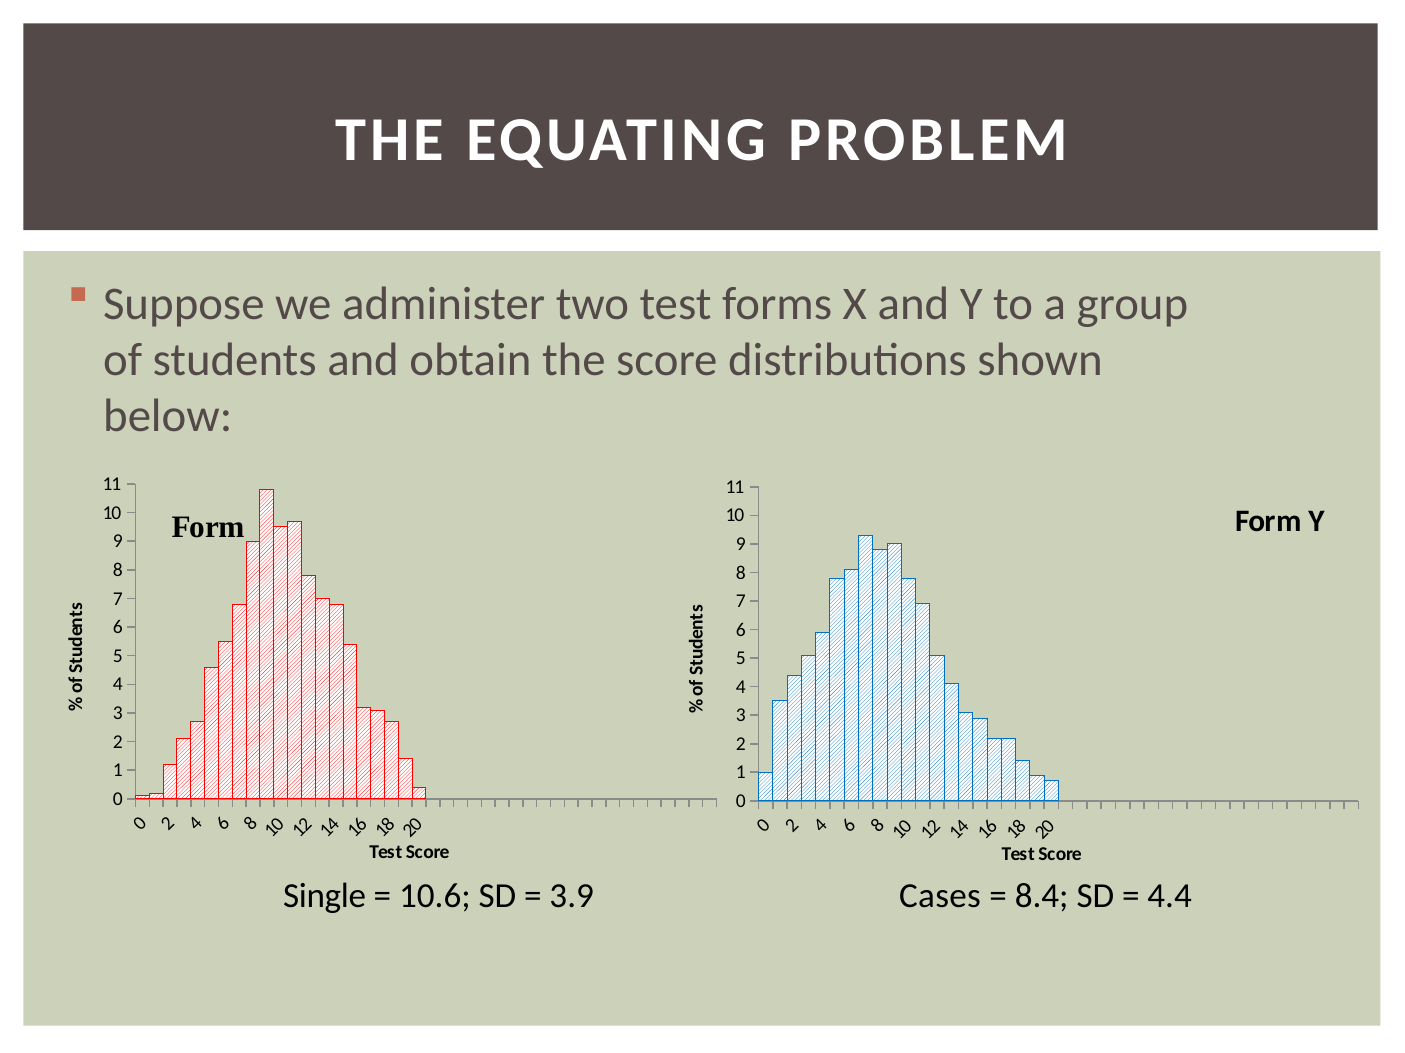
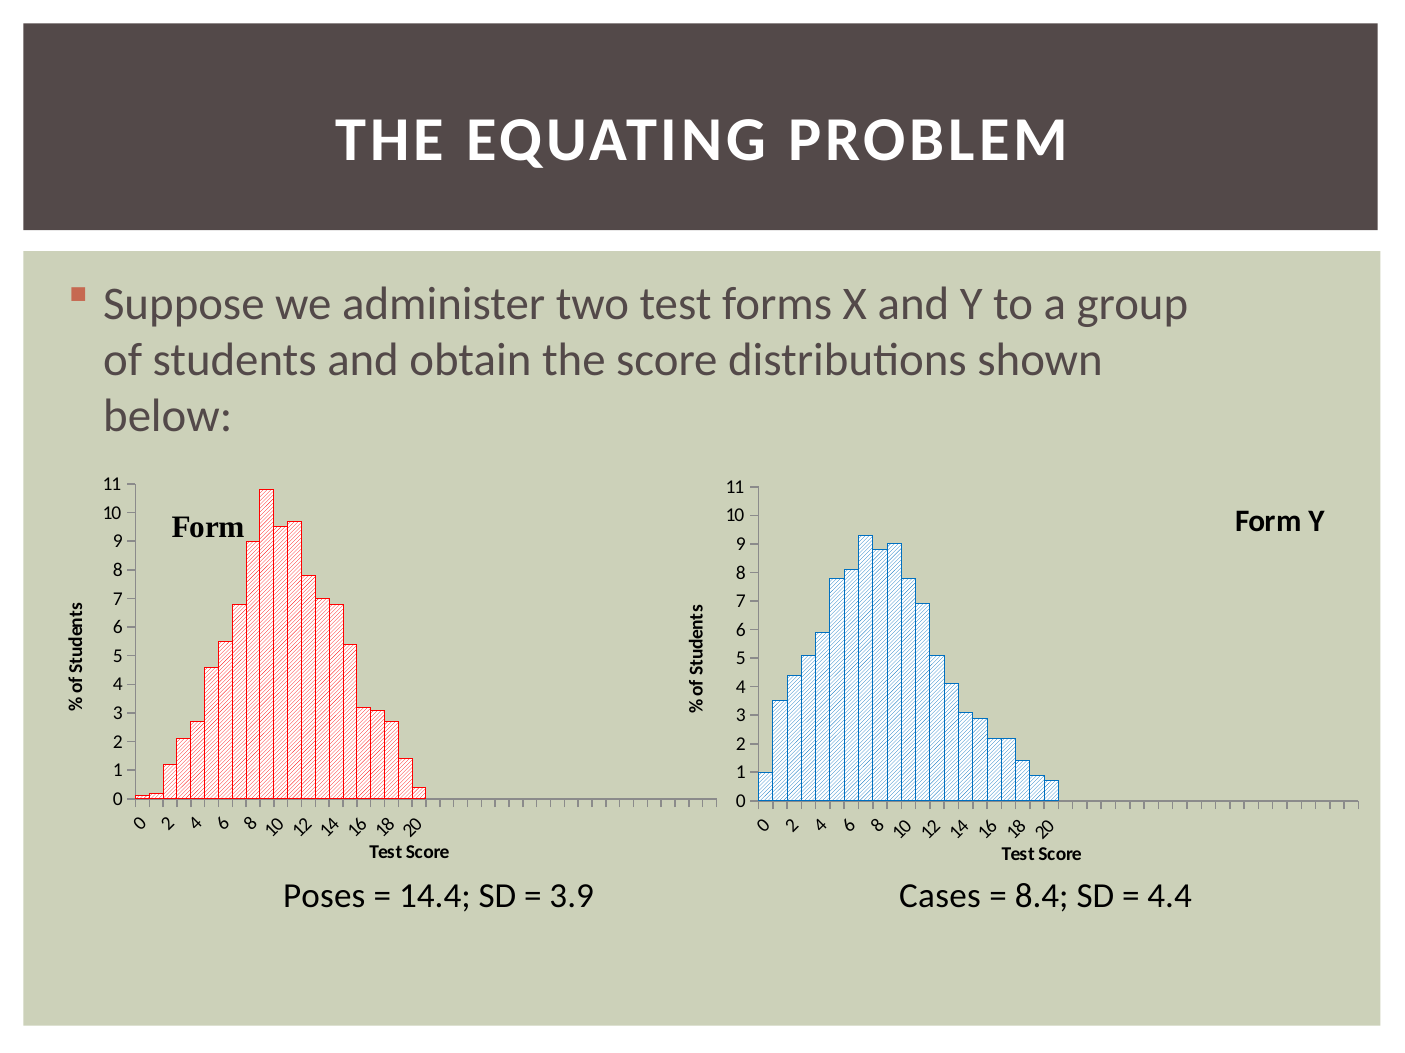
Single: Single -> Poses (324, 897)
10.6: 10.6 -> 14.4 (435, 897)
